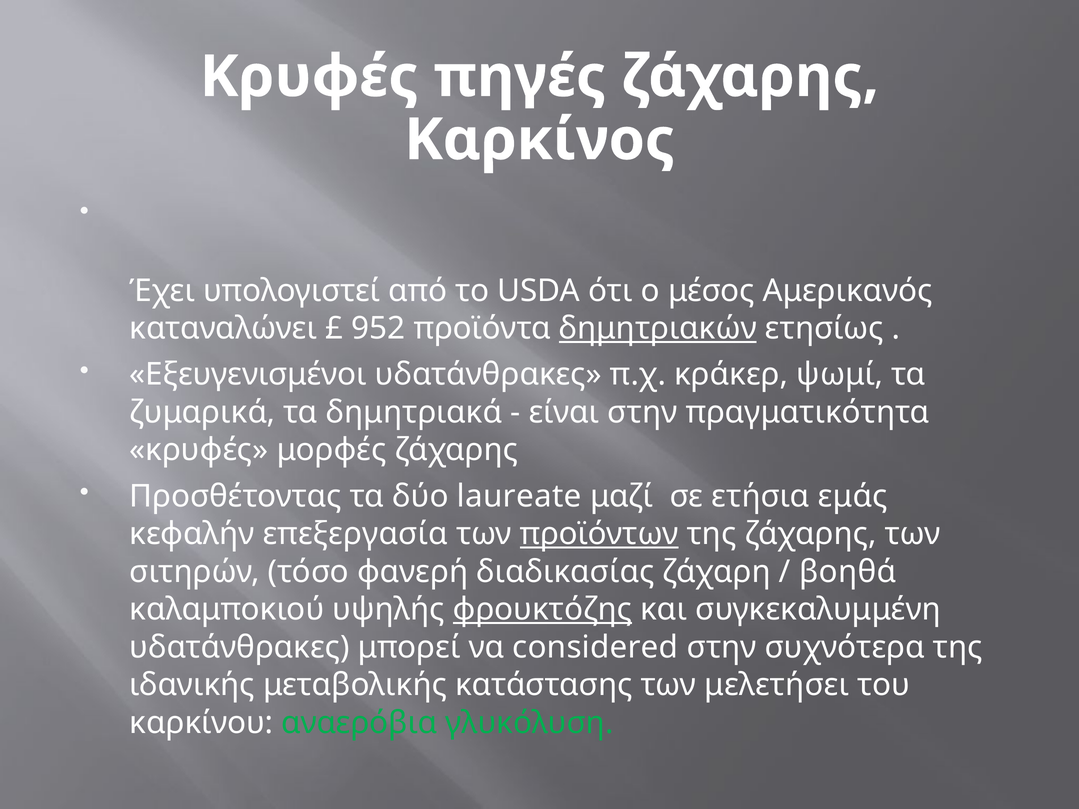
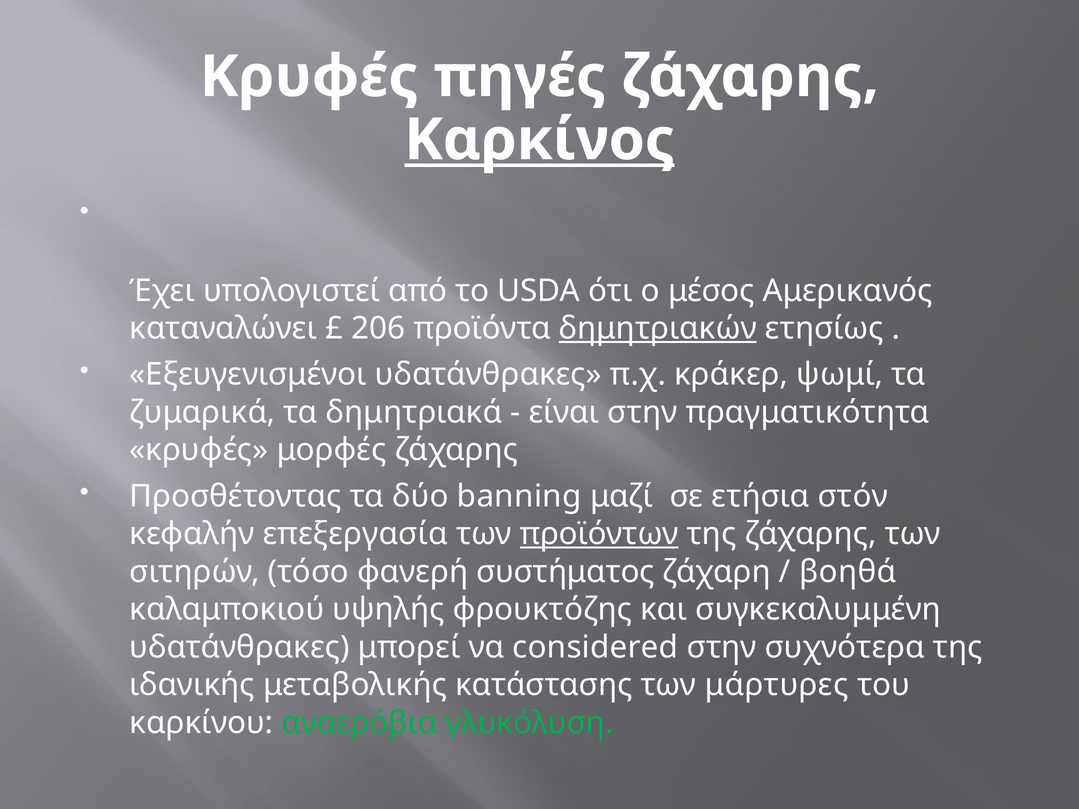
Καρκίνος underline: none -> present (540, 140)
952: 952 -> 206 (378, 329)
laureate: laureate -> banning (519, 496)
εμάς: εμάς -> στόν (853, 496)
διαδικασίας: διαδικασίας -> συστήματος (566, 572)
φρουκτόζης underline: present -> none (542, 610)
μελετήσει: μελετήσει -> μάρτυρες (777, 685)
